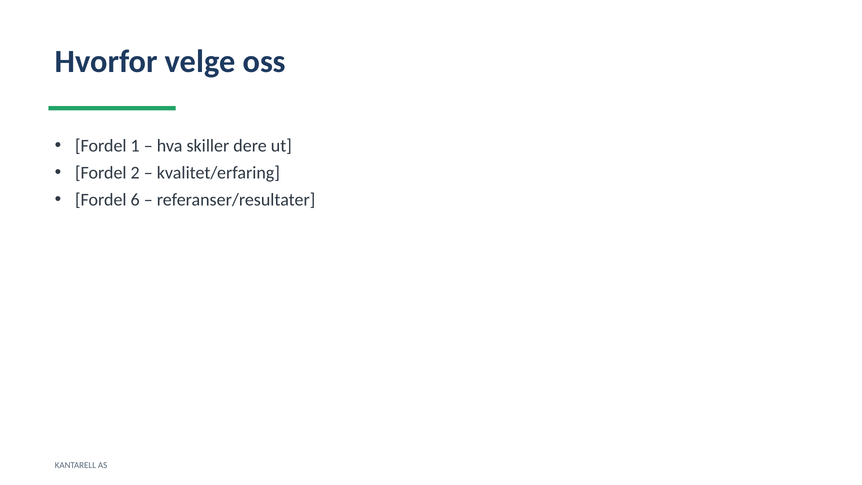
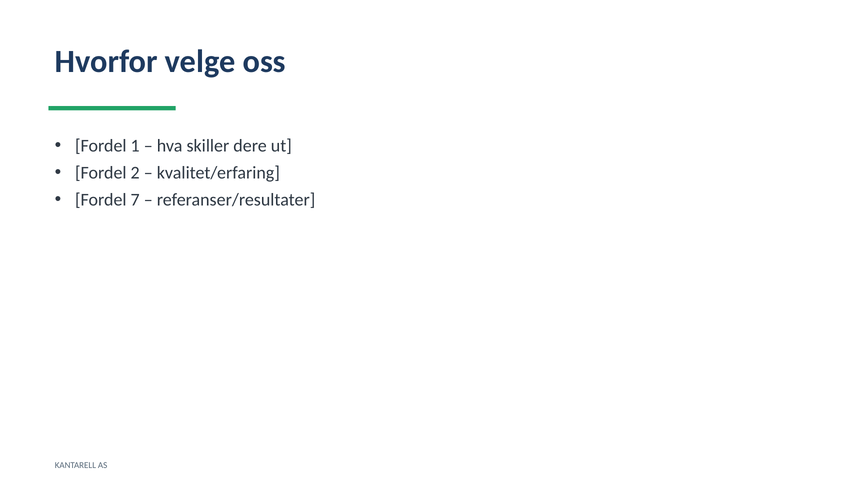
6: 6 -> 7 (135, 200)
